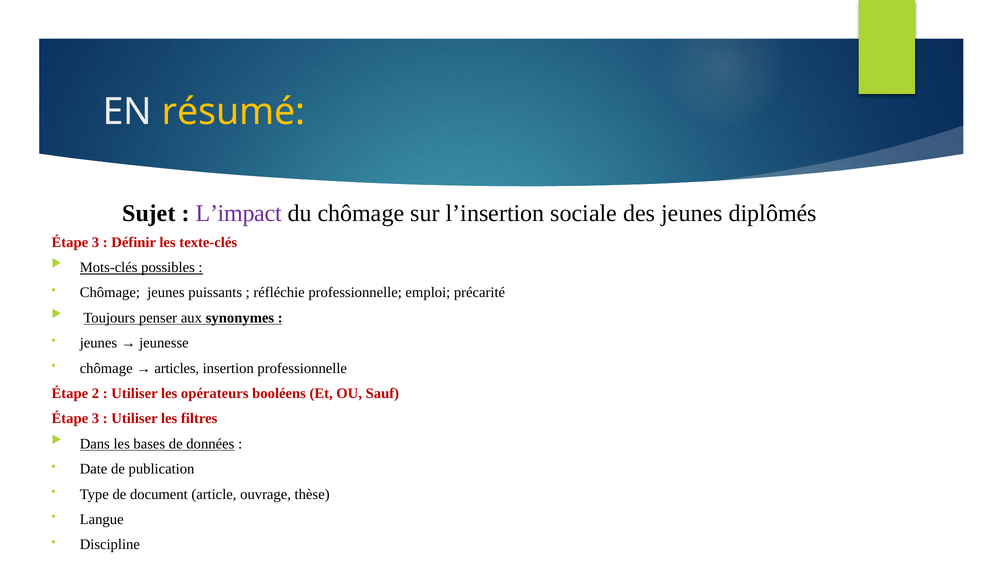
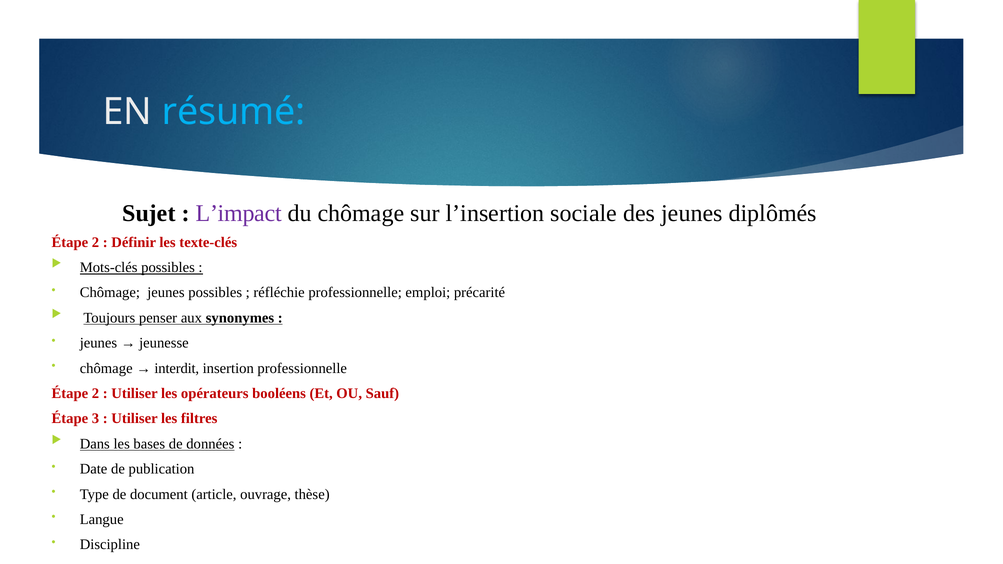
résumé colour: yellow -> light blue (234, 112)
3: 3 -> 2 (95, 242)
jeunes puissants: puissants -> possibles (215, 293)
articles: articles -> interdit (177, 368)
